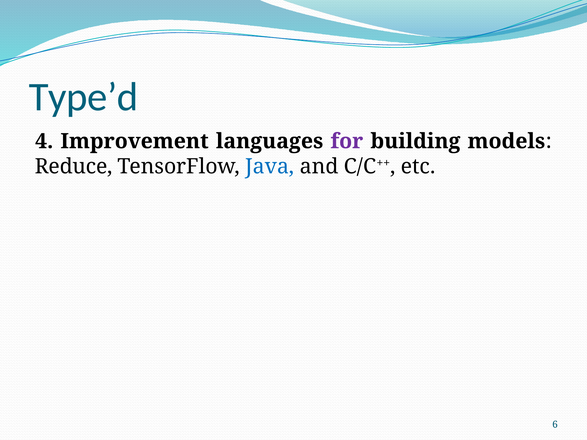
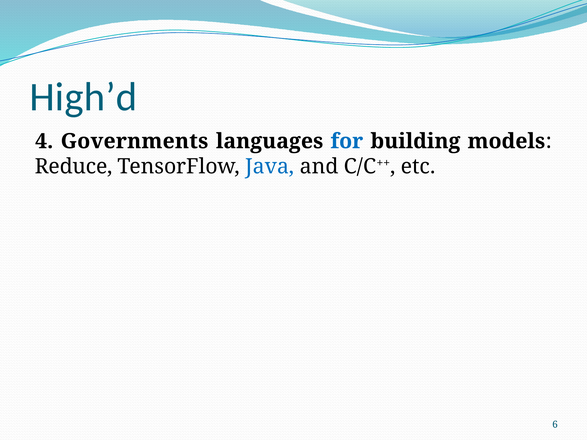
Type’d: Type’d -> High’d (83, 97)
Improvement: Improvement -> Governments (134, 141)
for colour: purple -> blue (347, 141)
